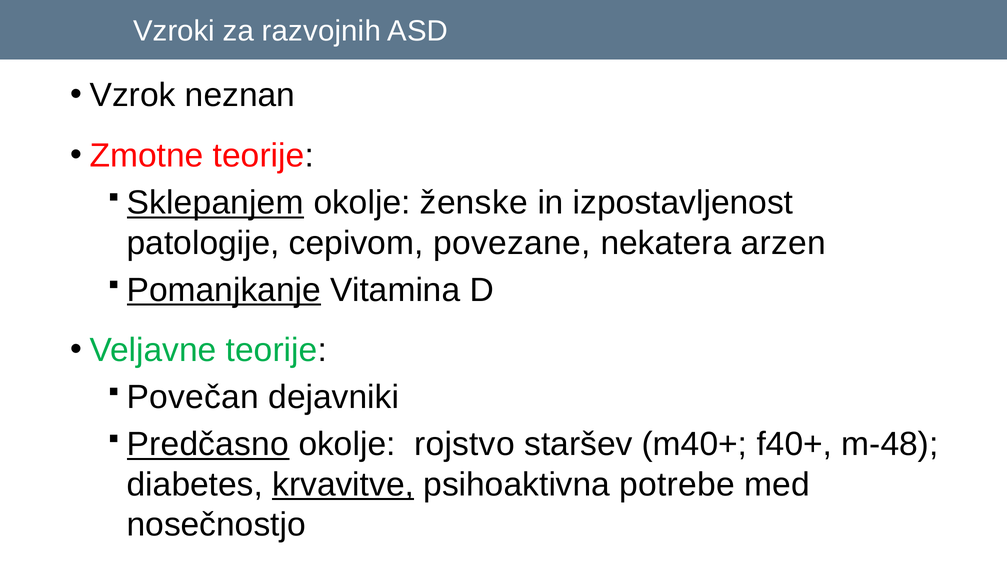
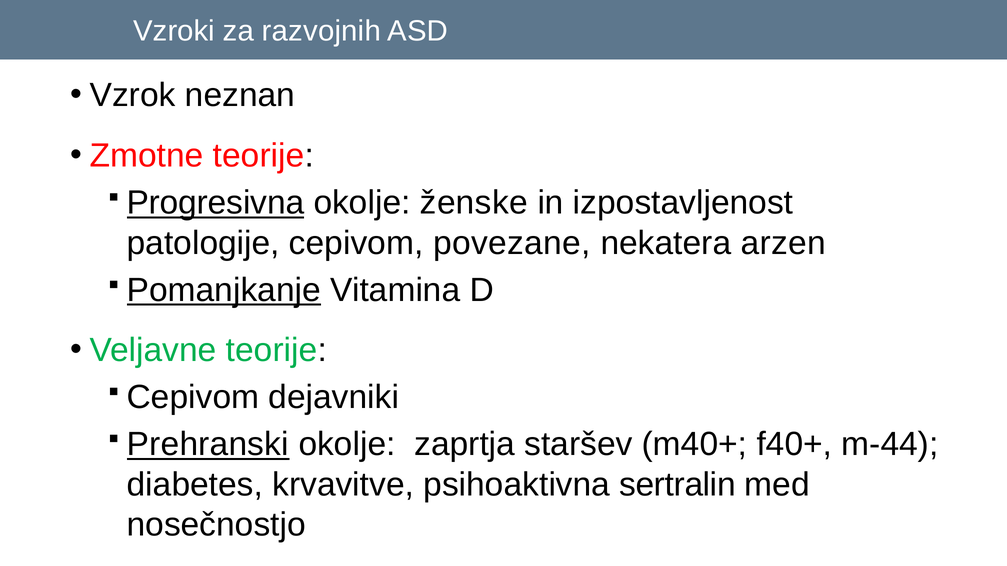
Sklepanjem: Sklepanjem -> Progresivna (215, 203)
Povečan: Povečan -> Cepivom (193, 398)
Predčasno: Predčasno -> Prehranski (208, 445)
rojstvo: rojstvo -> zaprtja (465, 445)
m-48: m-48 -> m-44 (890, 445)
krvavitve underline: present -> none (343, 485)
potrebe: potrebe -> sertralin (677, 485)
